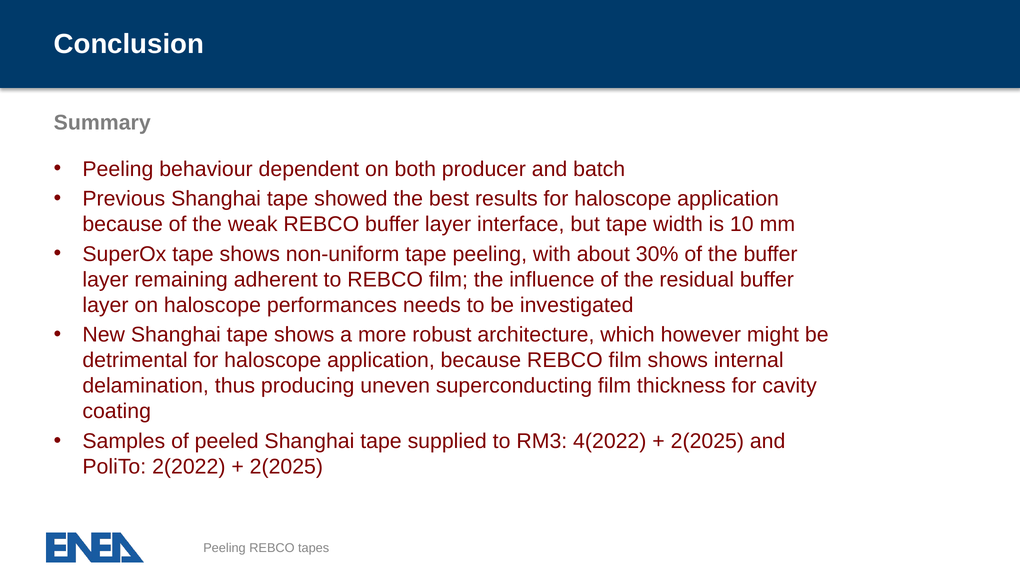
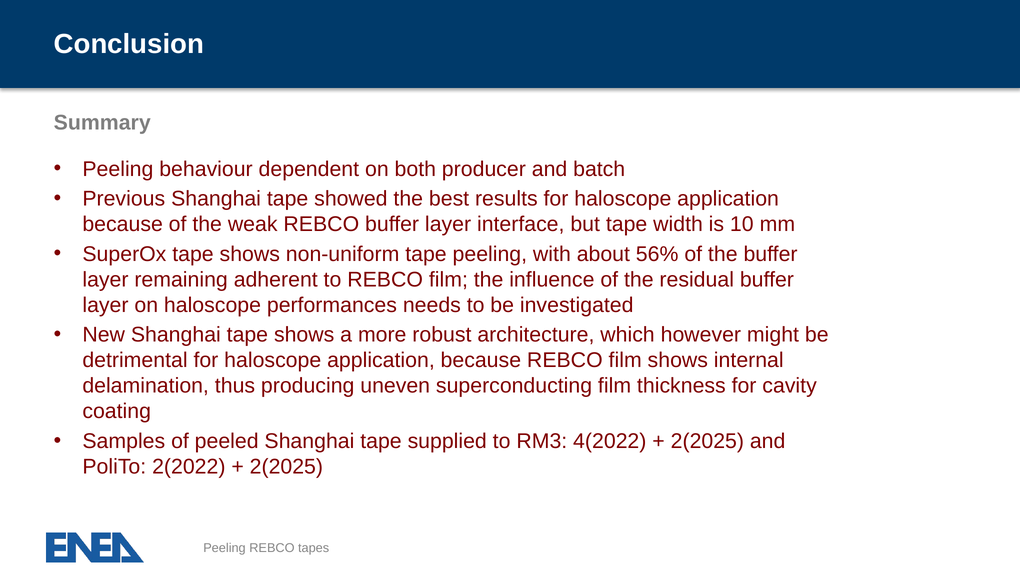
30%: 30% -> 56% (657, 254)
